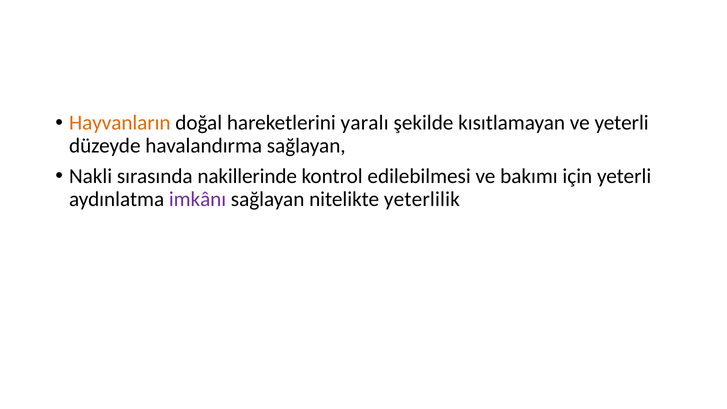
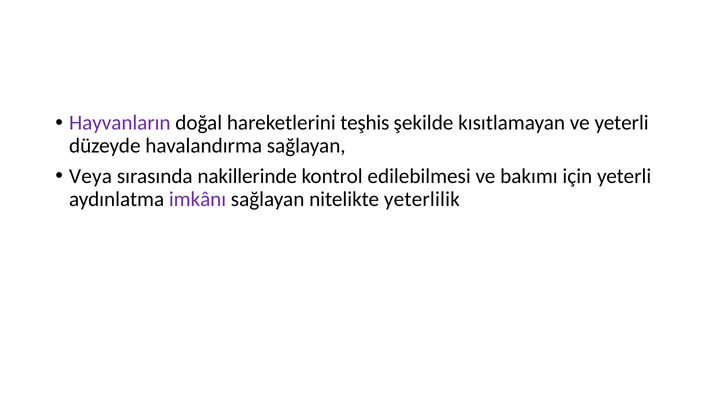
Hayvanların colour: orange -> purple (120, 123)
yaralı: yaralı -> teşhis (365, 123)
Nakli: Nakli -> Veya (91, 176)
